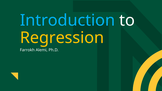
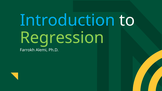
Regression colour: yellow -> light green (62, 38)
